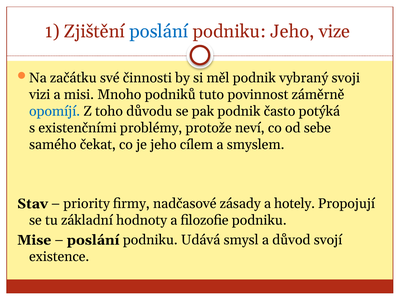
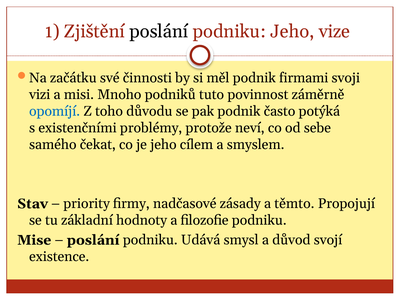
poslání colour: blue -> black (159, 31)
vybraný: vybraný -> firmami (304, 78)
hotely: hotely -> těmto (294, 204)
